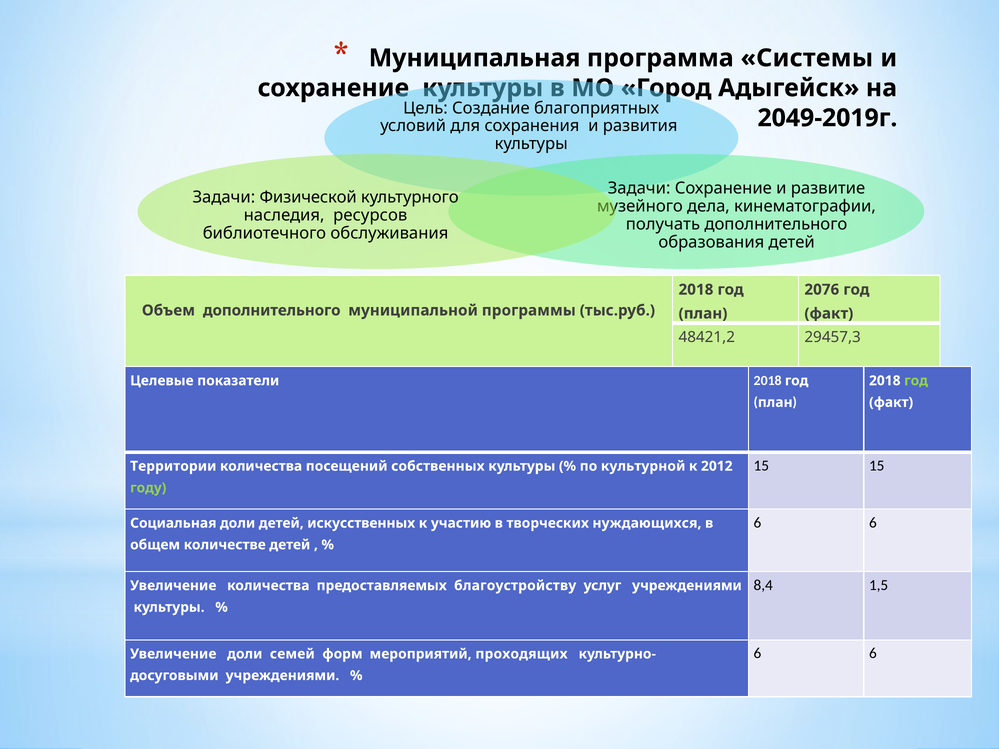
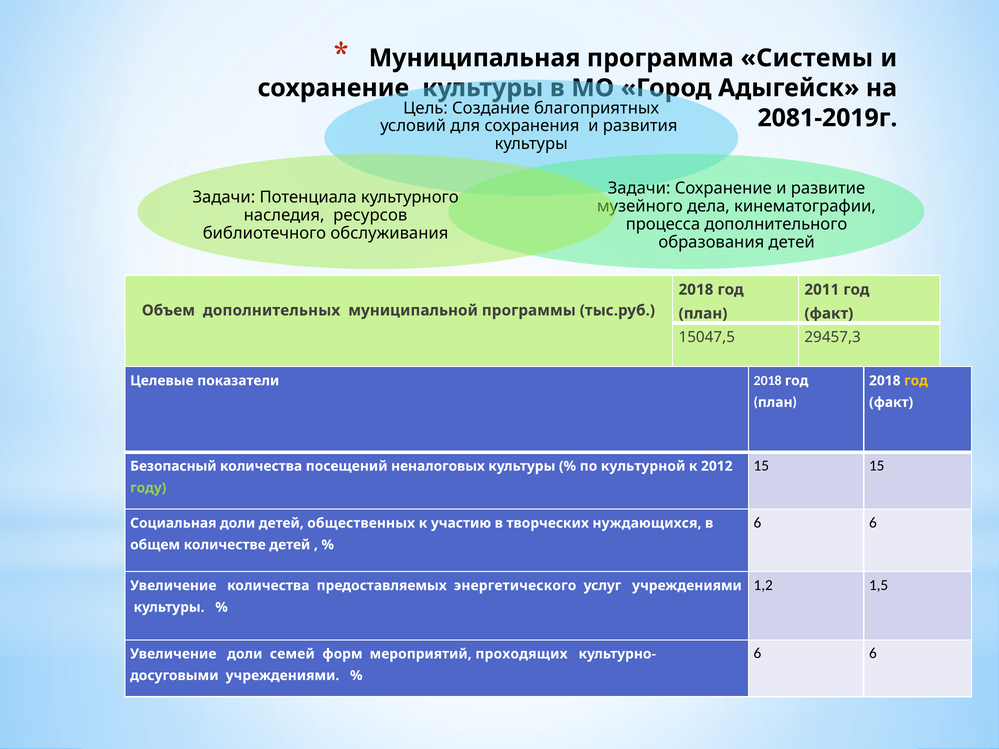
2049-2019г: 2049-2019г -> 2081-2019г (827, 118)
Физической: Физической -> Потенциала (308, 197)
получать: получать -> процесса (663, 224)
2076: 2076 -> 2011 (822, 290)
Объем дополнительного: дополнительного -> дополнительных (272, 311)
48421,2: 48421,2 -> 15047,5 (707, 338)
год colour: light green -> yellow (916, 381)
Территории: Территории -> Безопасный (173, 466)
собственных: собственных -> неналоговых (438, 466)
искусственных: искусственных -> общественных (361, 523)
8,4: 8,4 -> 1,2 (763, 585)
благоустройству: благоустройству -> энергетического (515, 586)
